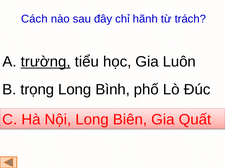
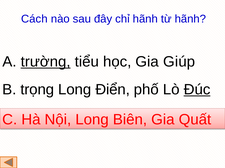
từ trách: trách -> hãnh (190, 19)
Luôn: Luôn -> Giúp (179, 62)
Bình: Bình -> Điển (113, 90)
Đúc underline: none -> present (197, 90)
